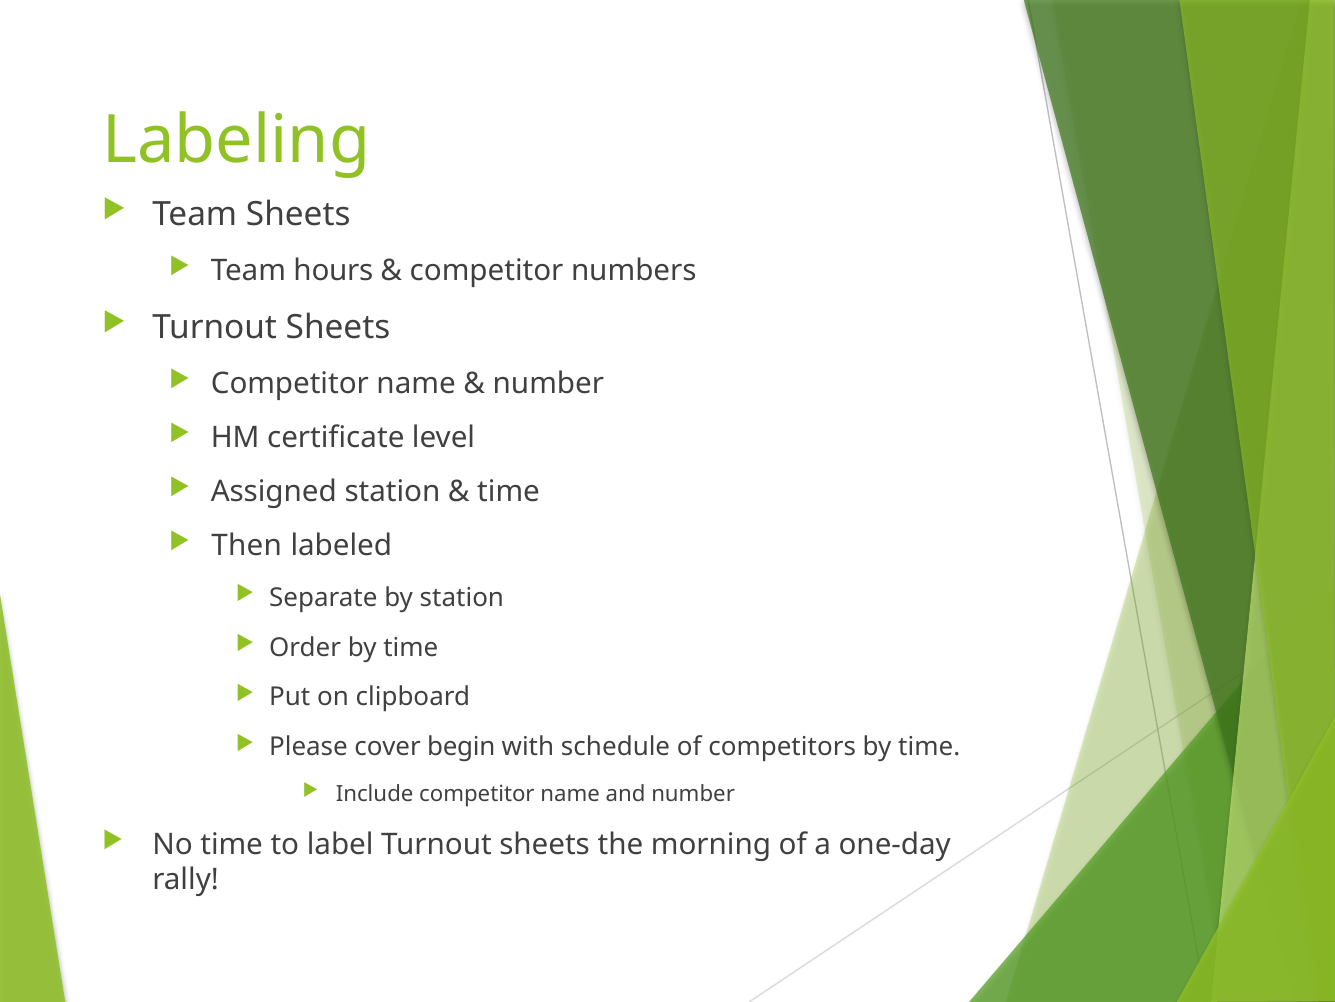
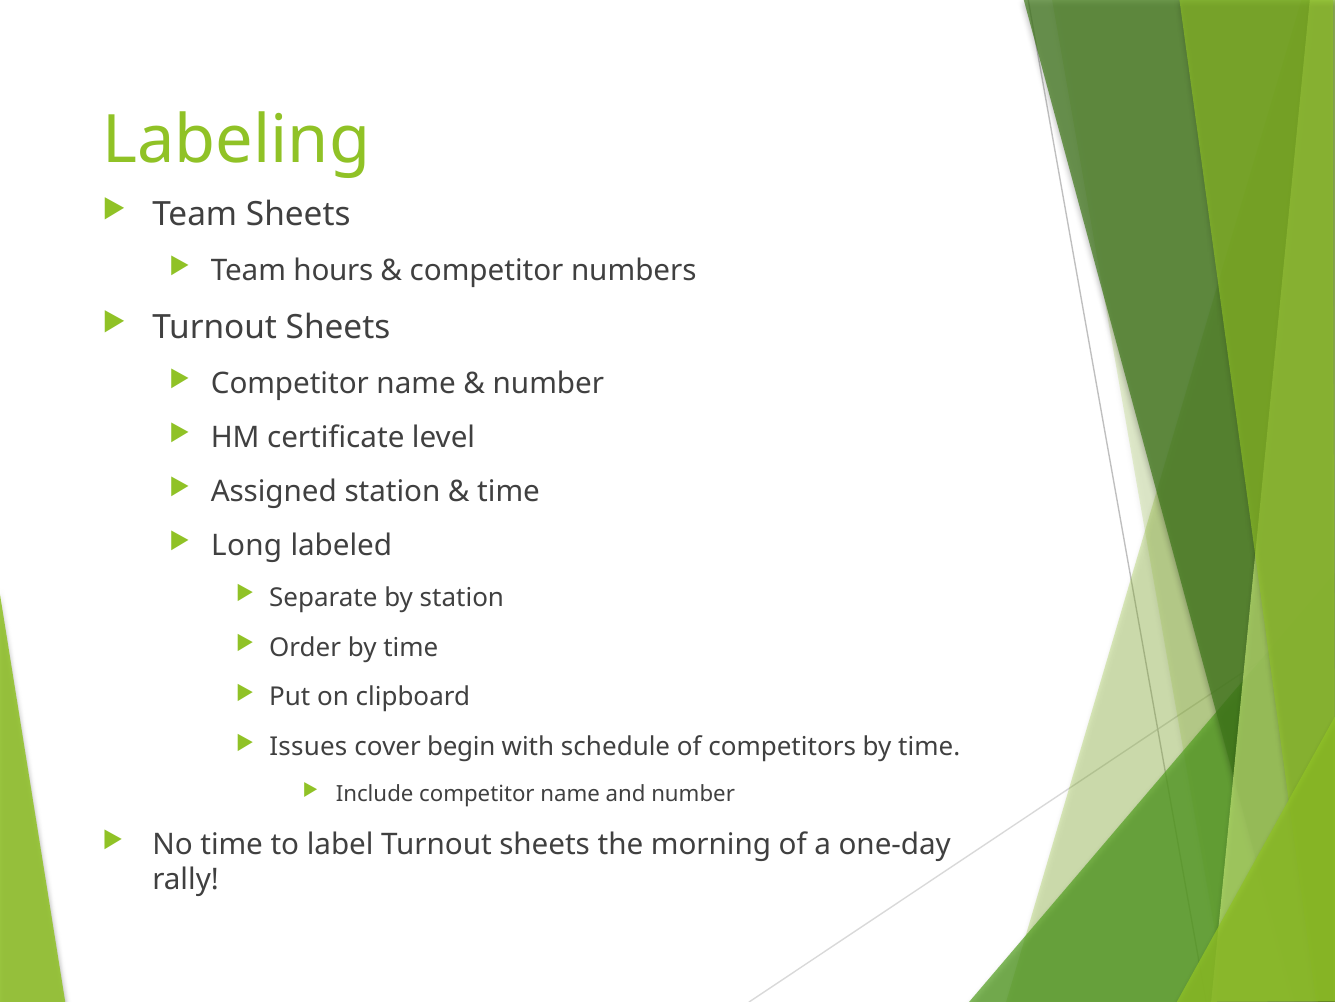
Then: Then -> Long (247, 545)
Please: Please -> Issues (308, 746)
